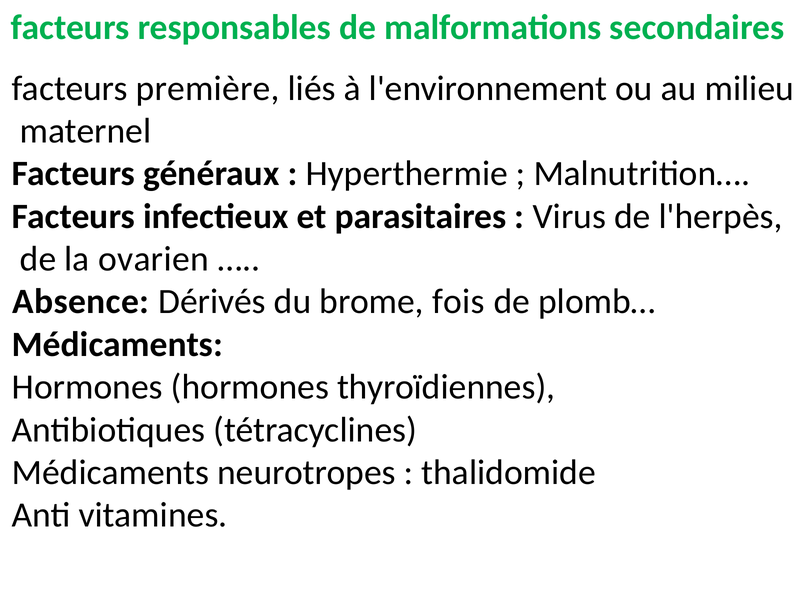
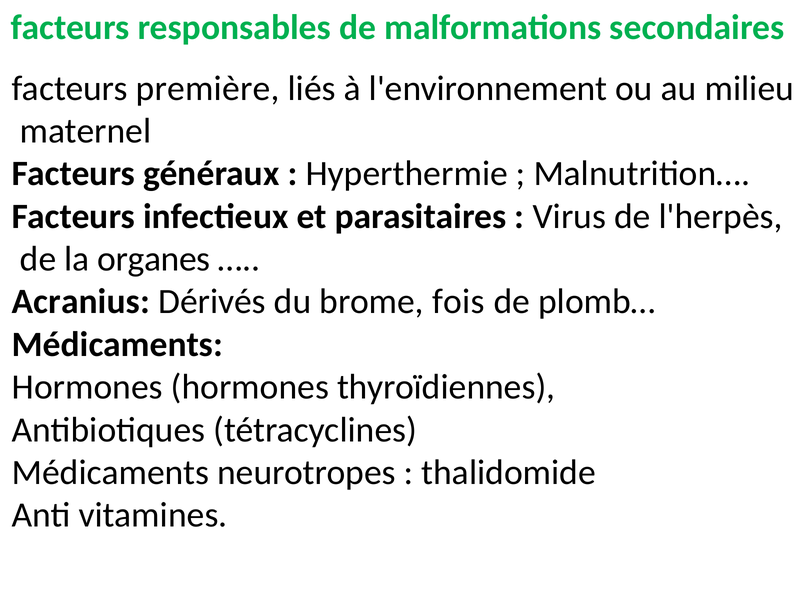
ovarien: ovarien -> organes (154, 259)
Absence: Absence -> Acranius (81, 302)
